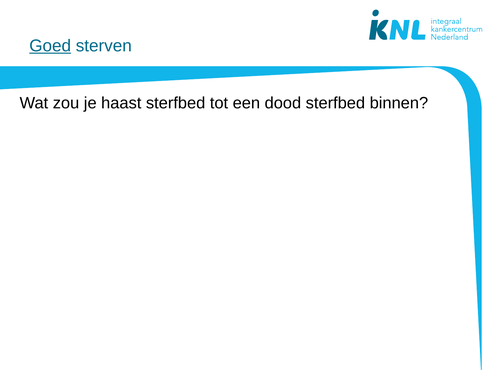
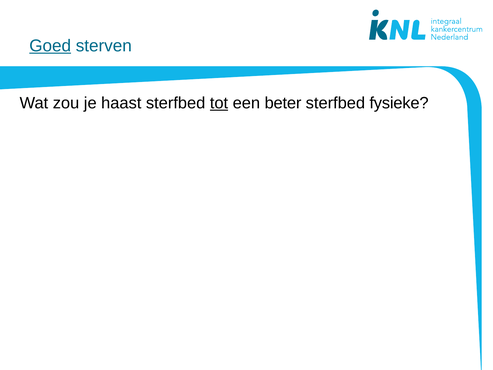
tot underline: none -> present (219, 103)
dood: dood -> beter (283, 103)
binnen: binnen -> fysieke (399, 103)
